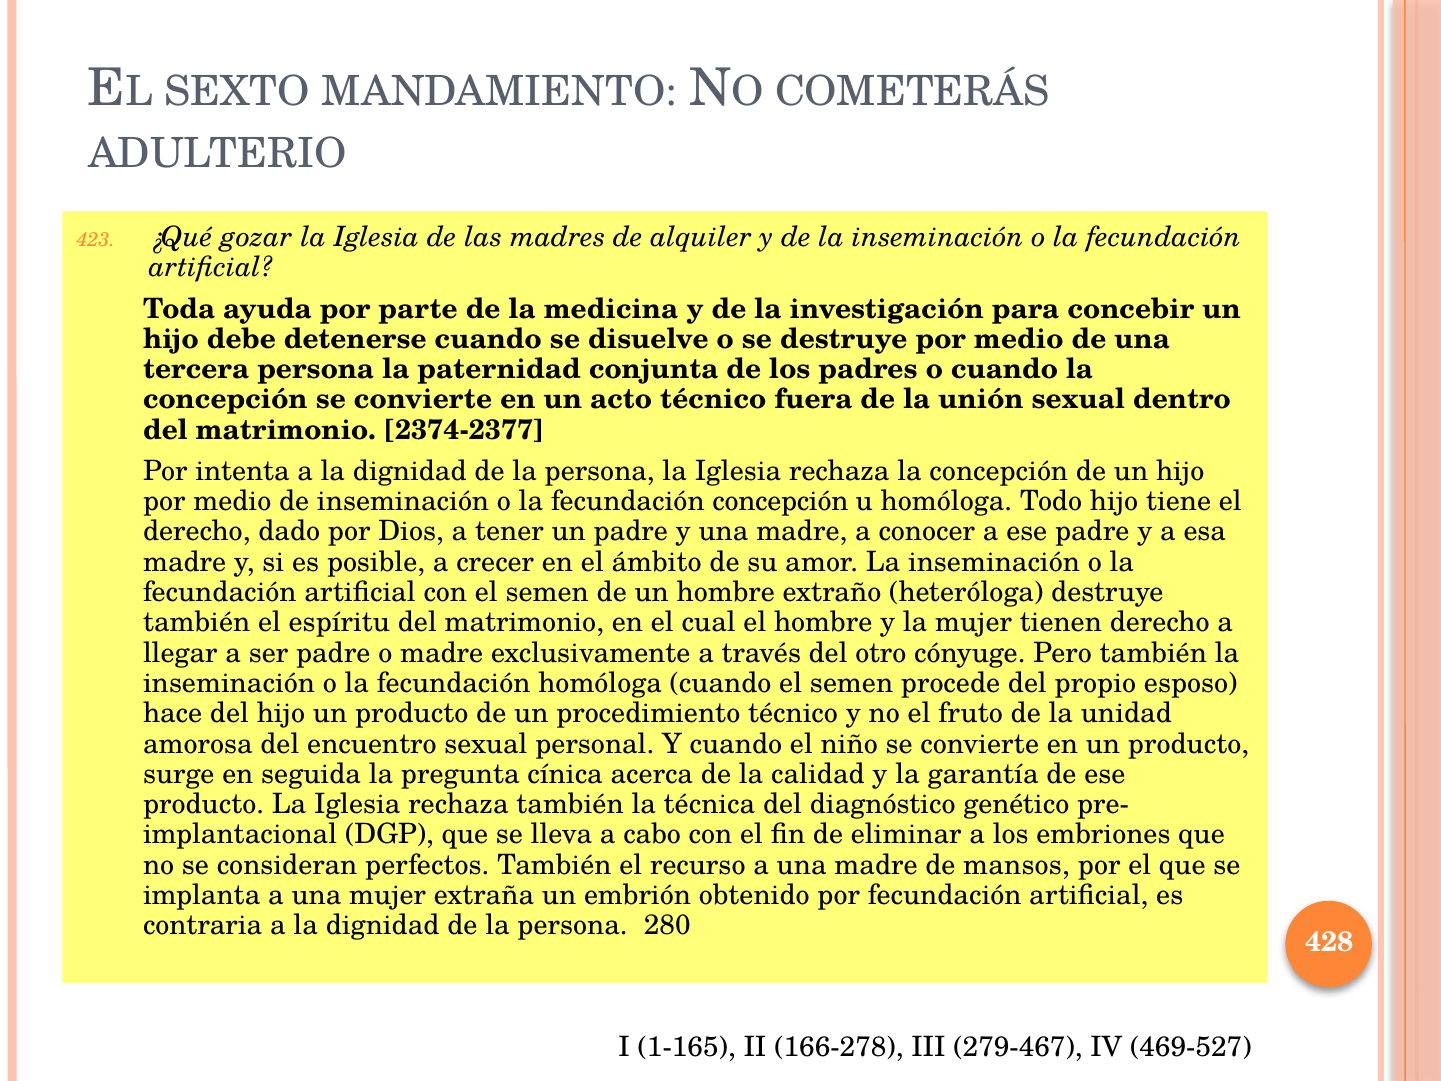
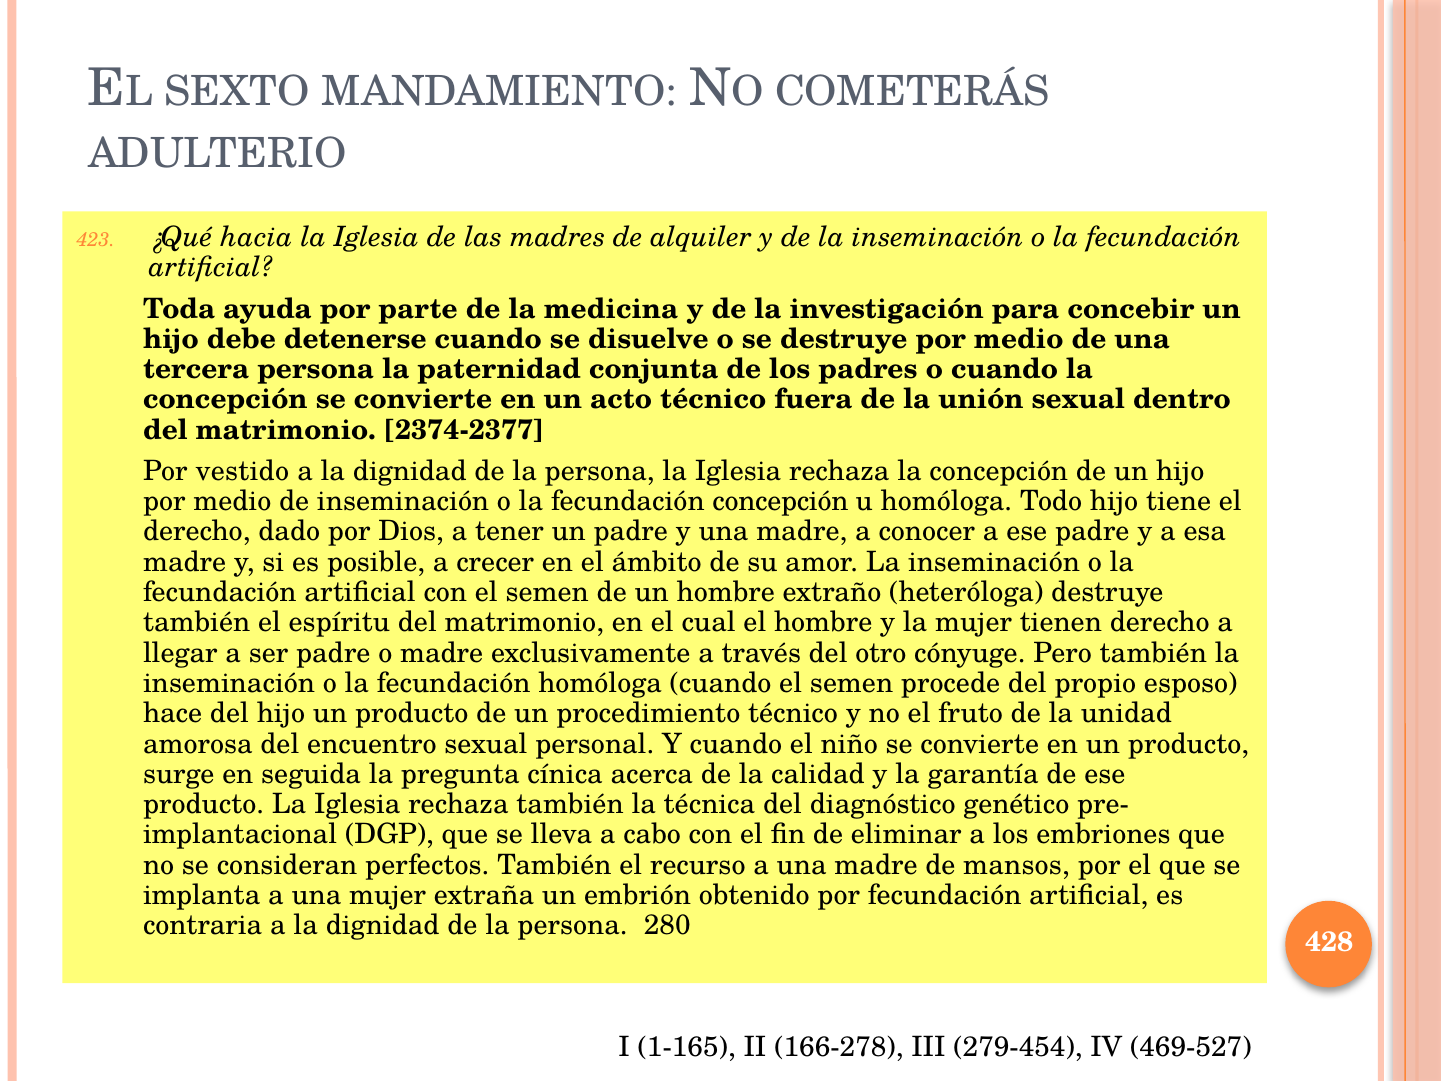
gozar: gozar -> hacia (257, 237)
intenta: intenta -> vestido (242, 471)
279-467: 279-467 -> 279-454 (1018, 1047)
